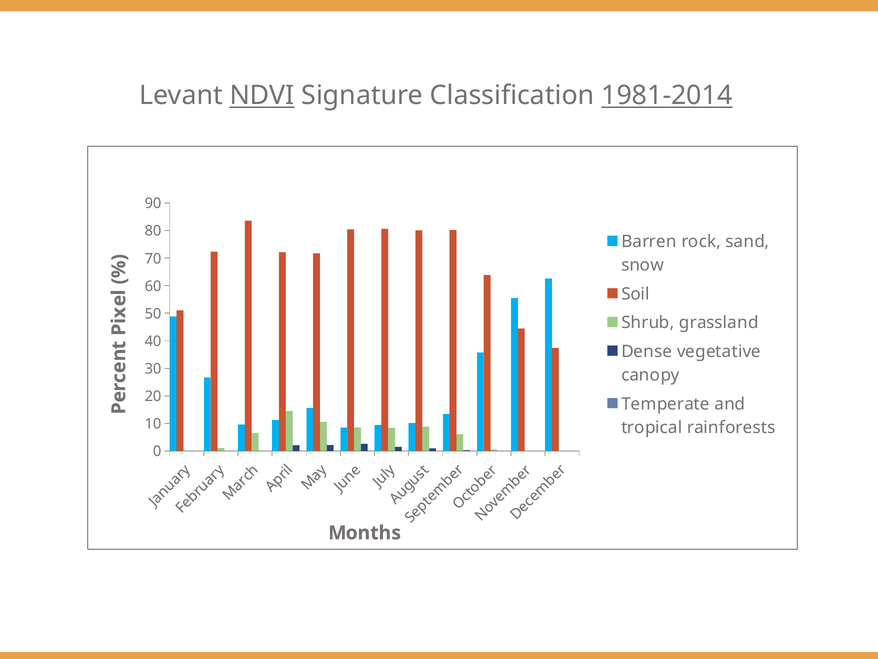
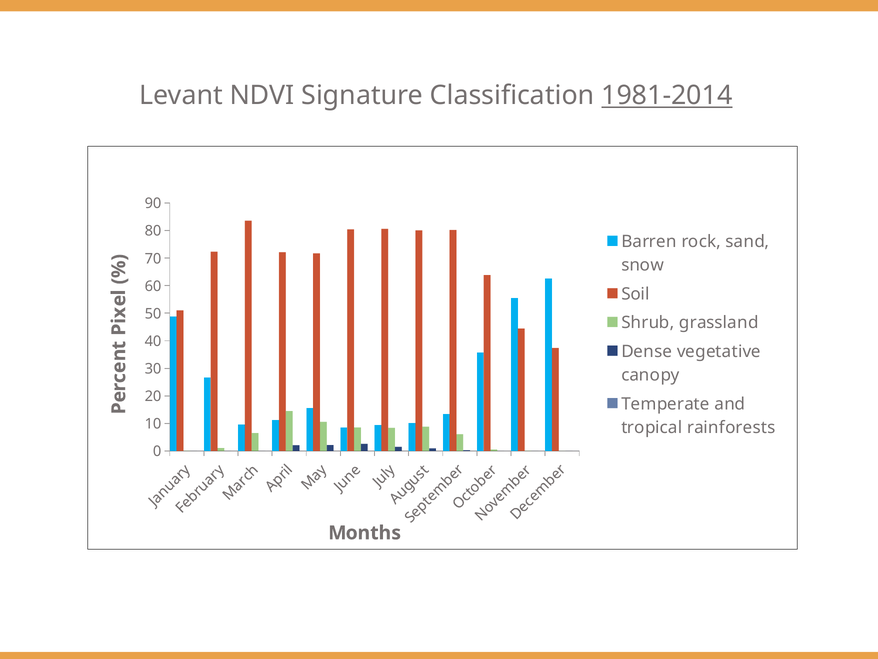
NDVI underline: present -> none (262, 95)
